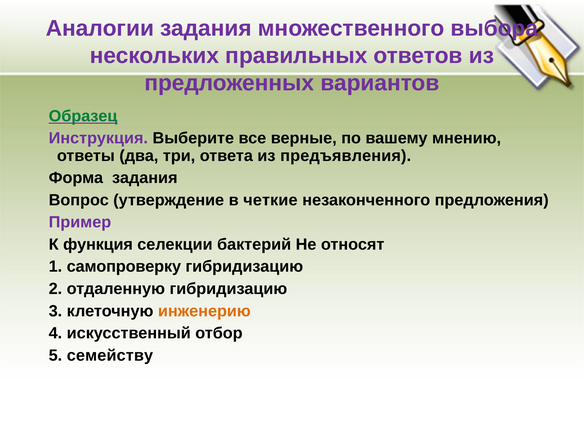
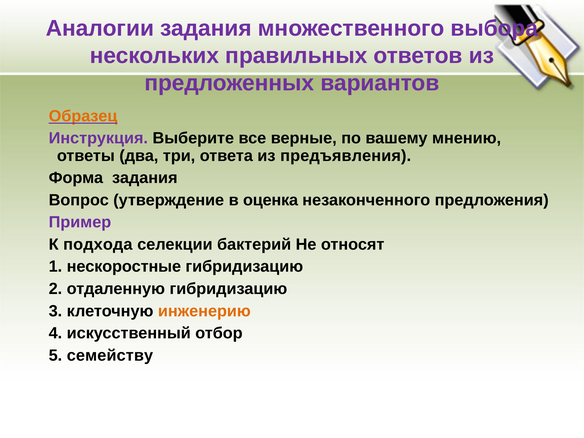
Образец colour: green -> orange (83, 116)
четкие: четкие -> оценка (271, 200)
функция: функция -> подхода (98, 244)
самопроверку: самопроверку -> нескоростные (124, 267)
